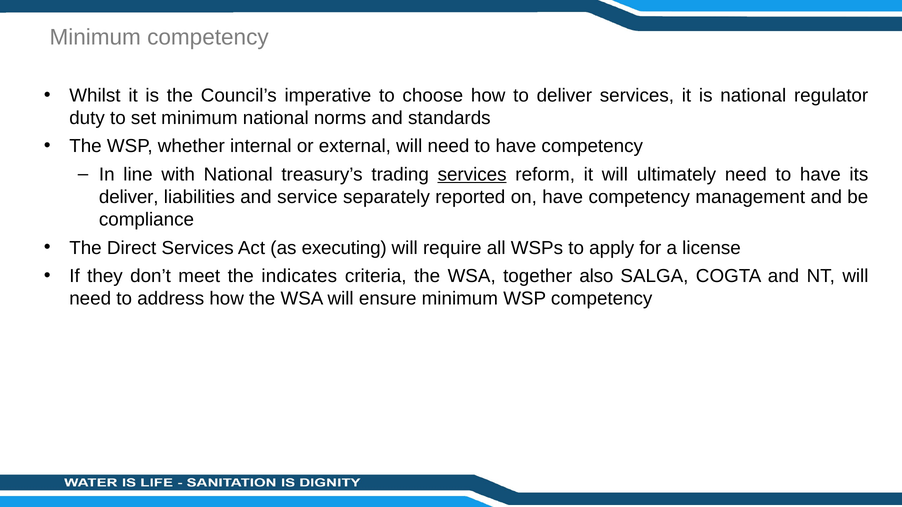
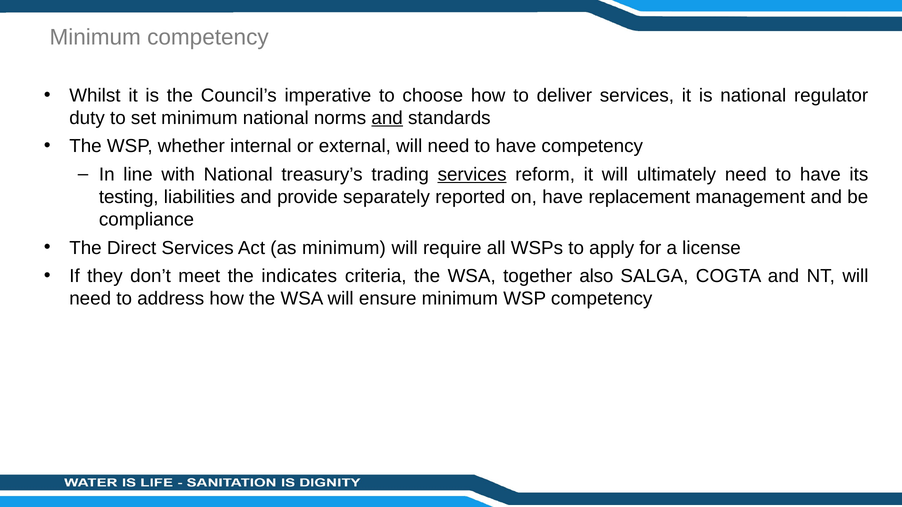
and underline: none -> present (387, 118)
deliver: deliver -> testing (129, 197)
service: service -> provide (308, 197)
on have competency: competency -> replacement (639, 197)
as executing: executing -> minimum (344, 248)
